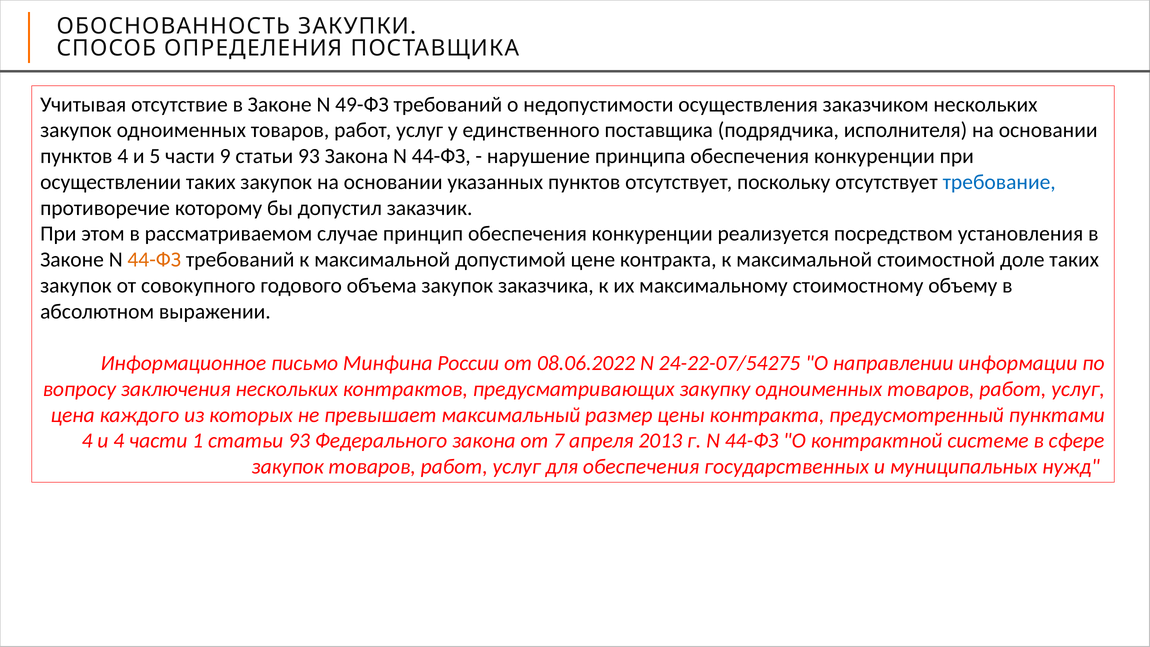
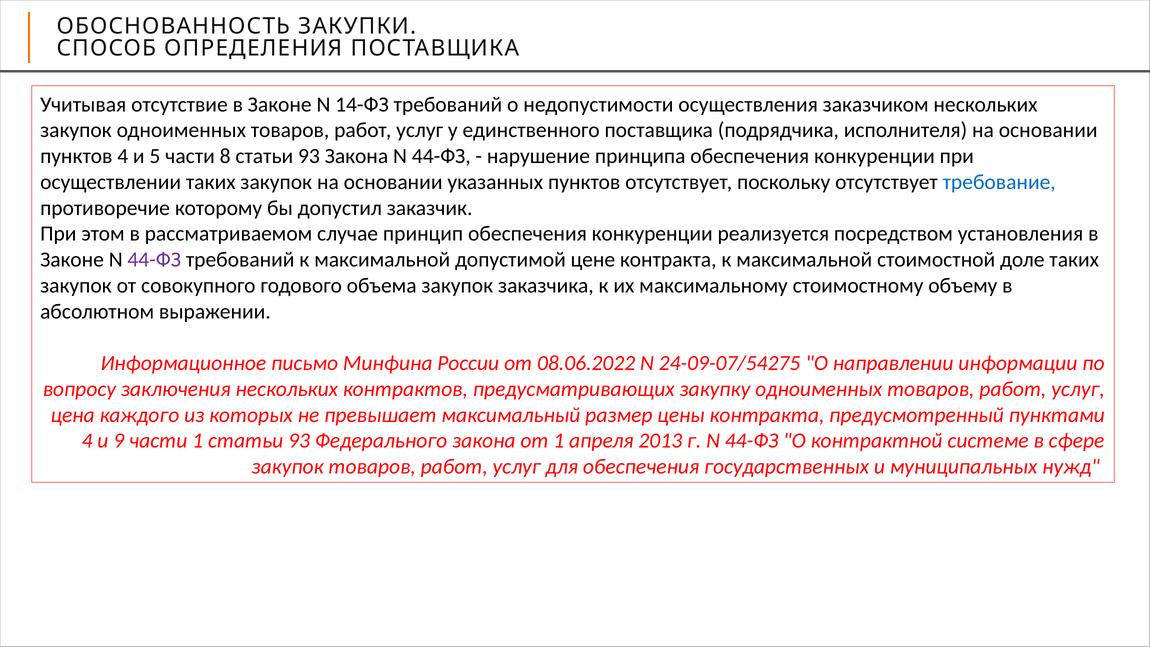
49-ФЗ: 49-ФЗ -> 14-ФЗ (362, 104)
9: 9 -> 8 (225, 156)
44-ФЗ colour: orange -> purple (154, 260)
24-22-07/54275: 24-22-07/54275 -> 24-09-07/54275 (730, 363)
и 4: 4 -> 9 (119, 441)
от 7: 7 -> 1 (559, 441)
